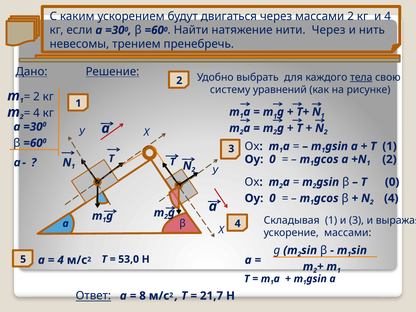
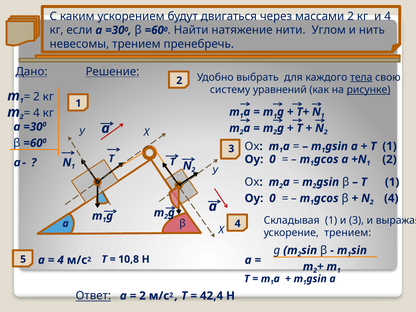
нити Через: Через -> Углом (329, 30)
рисунке underline: none -> present (369, 90)
0: 0 -> 1 (392, 182)
ускорение массами: массами -> трением (348, 233)
53,0: 53,0 -> 10,8 (129, 259)
8: 8 -> 2 (143, 296)
21,7: 21,7 -> 42,4 (212, 296)
